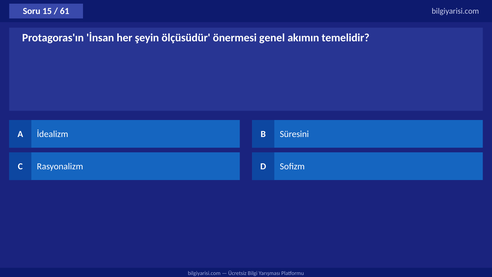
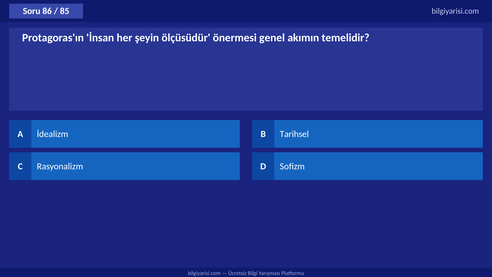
15: 15 -> 86 (47, 11)
61: 61 -> 85 (65, 11)
Süresini: Süresini -> Tarihsel (294, 134)
